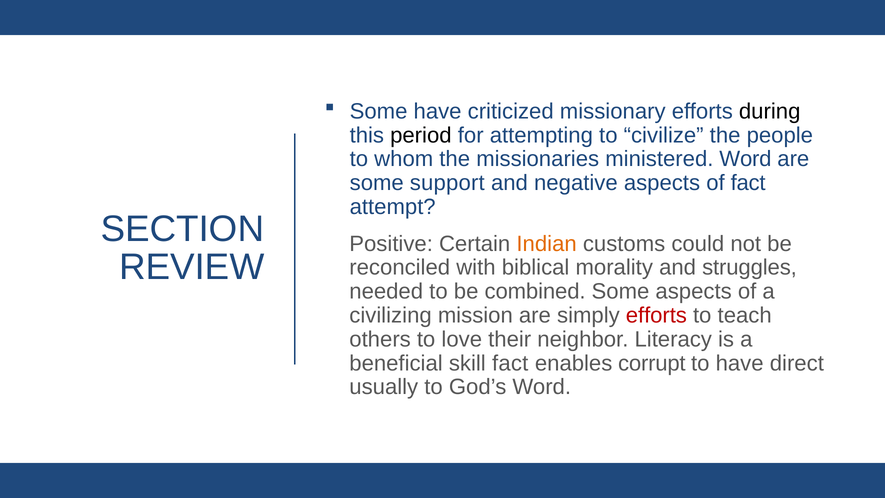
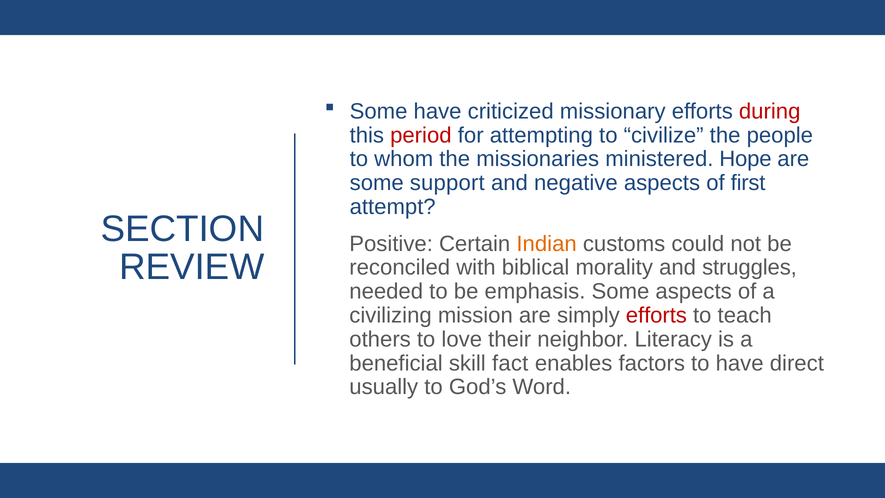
during colour: black -> red (770, 111)
period colour: black -> red (421, 135)
ministered Word: Word -> Hope (745, 159)
of fact: fact -> first (748, 183)
combined: combined -> emphasis (535, 291)
corrupt: corrupt -> factors (652, 363)
